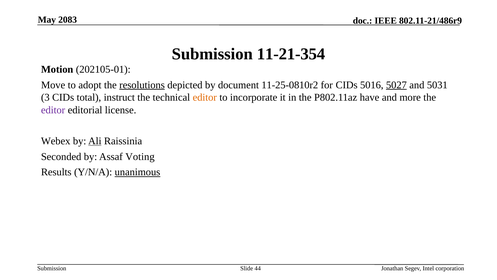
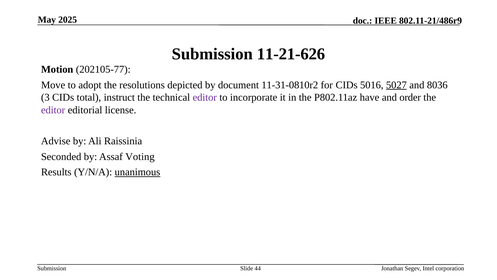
2083: 2083 -> 2025 (68, 20)
11-21-354: 11-21-354 -> 11-21-626 (291, 54)
202105-01: 202105-01 -> 202105-77 (103, 69)
resolutions underline: present -> none (142, 85)
11-25-0810r2: 11-25-0810r2 -> 11-31-0810r2 (290, 85)
5031: 5031 -> 8036 (437, 85)
editor colour: orange -> purple (205, 97)
more: more -> order (410, 97)
Webex: Webex -> Advise (56, 141)
Ali underline: present -> none (95, 141)
